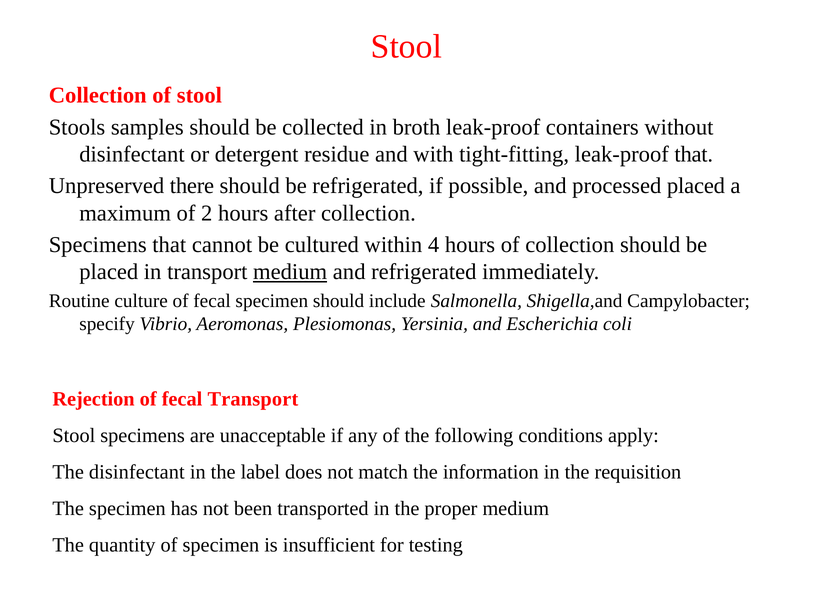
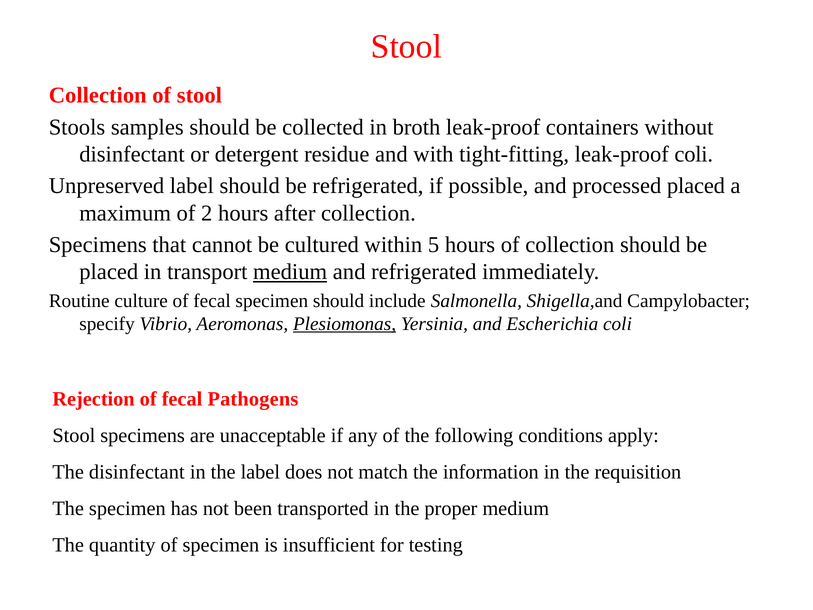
leak-proof that: that -> coli (694, 154)
Unpreserved there: there -> label (192, 186)
4: 4 -> 5 (434, 245)
Plesiomonas underline: none -> present (345, 324)
fecal Transport: Transport -> Pathogens (253, 399)
